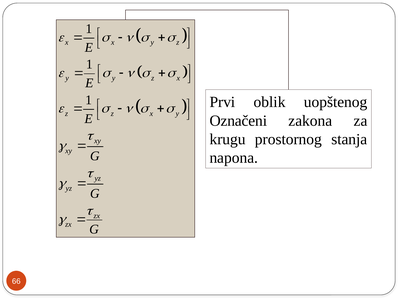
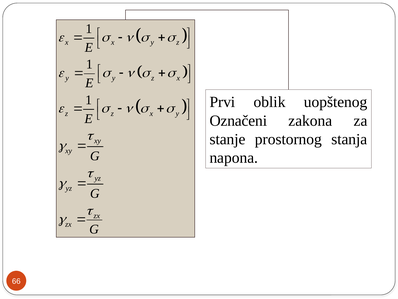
krugu: krugu -> stanje (228, 139)
